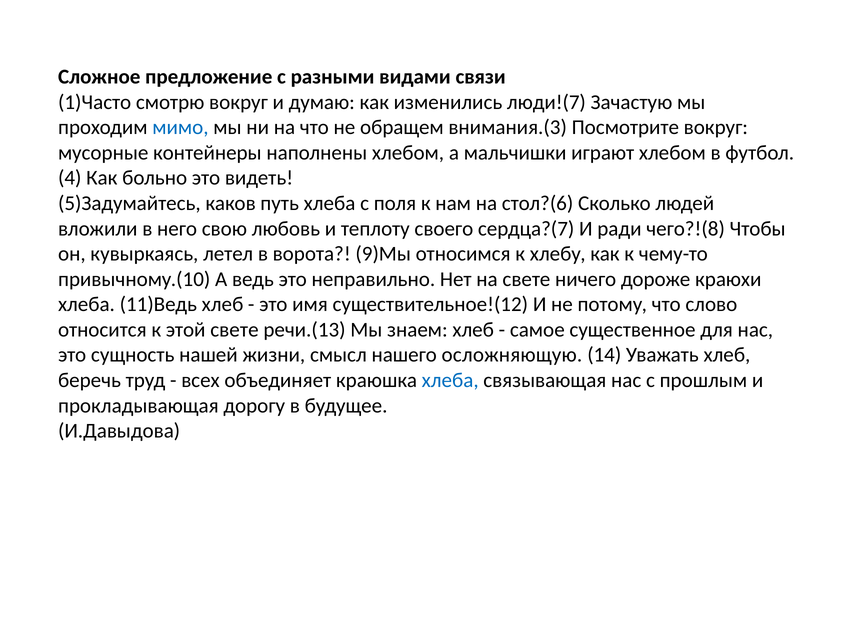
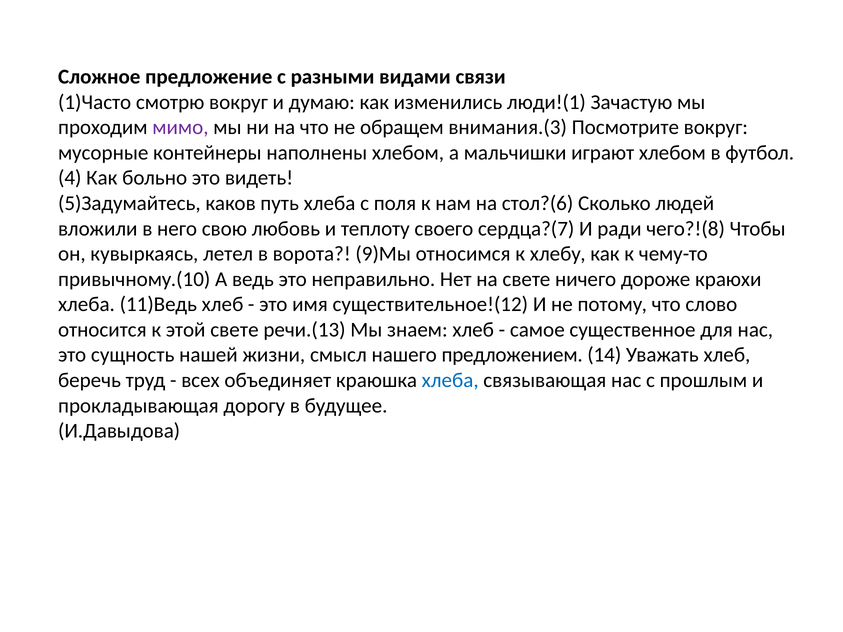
люди!(7: люди!(7 -> люди!(1 (546, 102)
мимо colour: blue -> purple (180, 128)
осложняющую: осложняющую -> предложением (512, 355)
